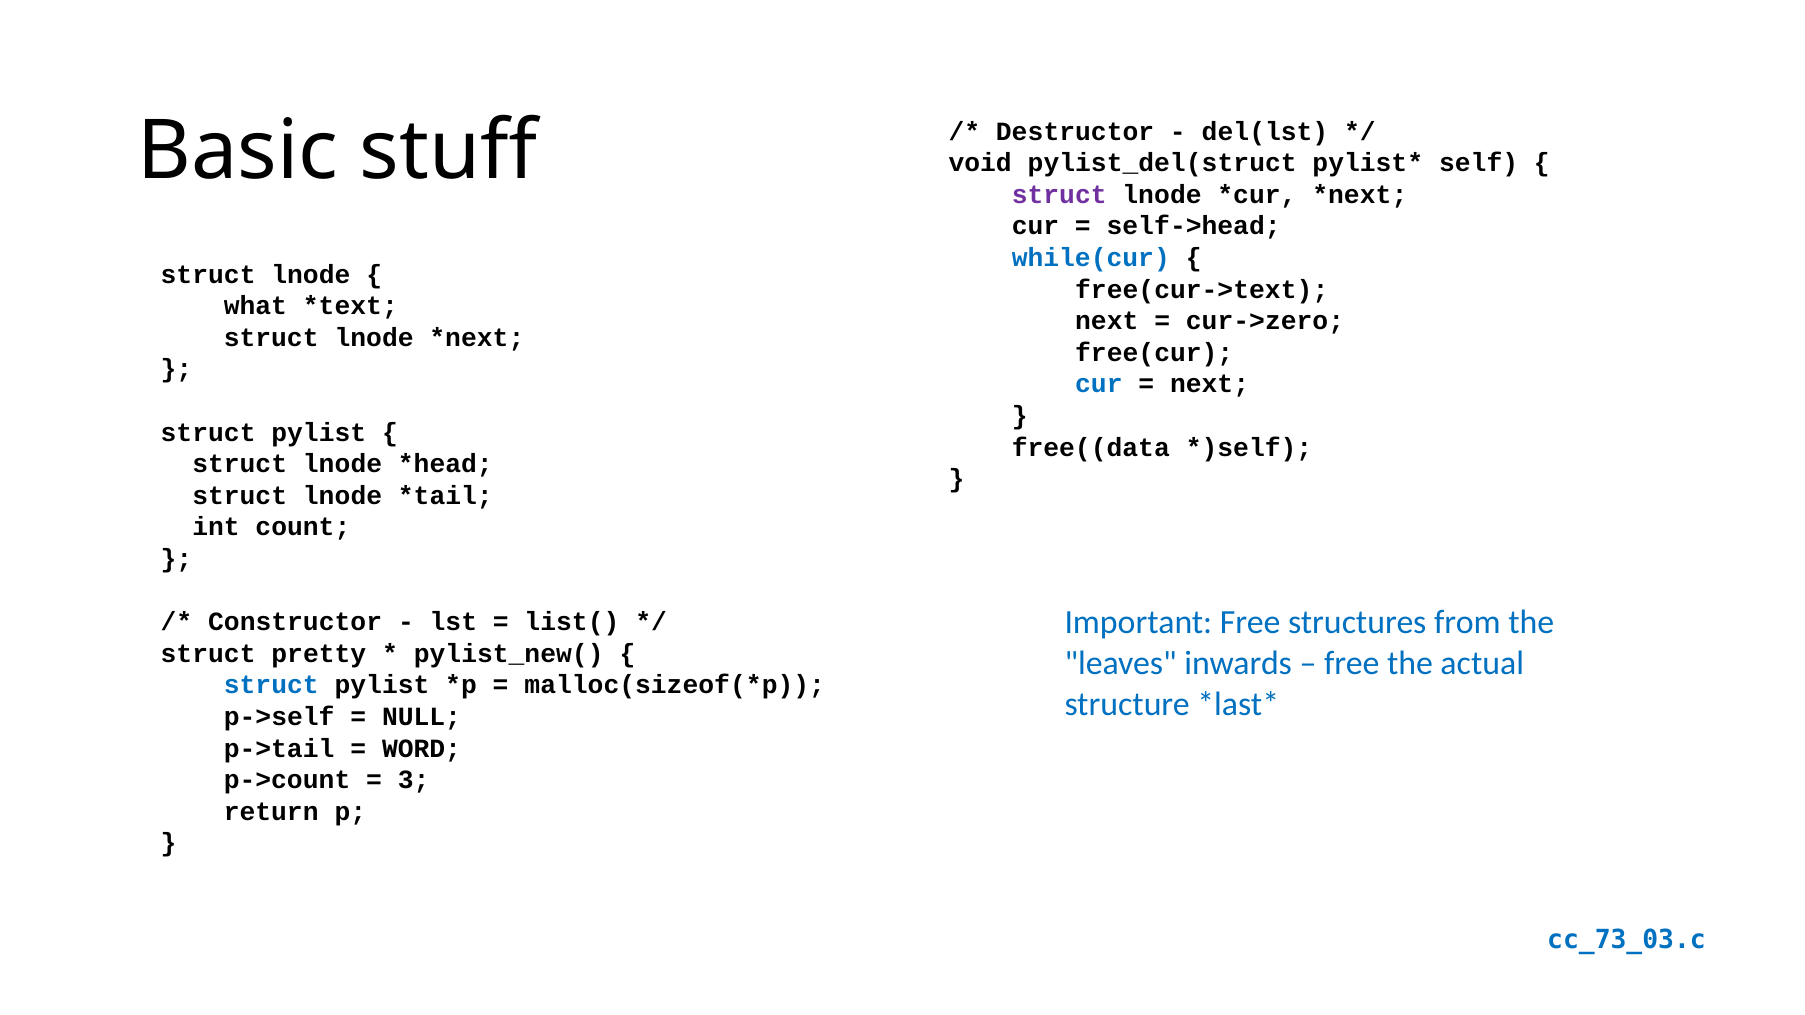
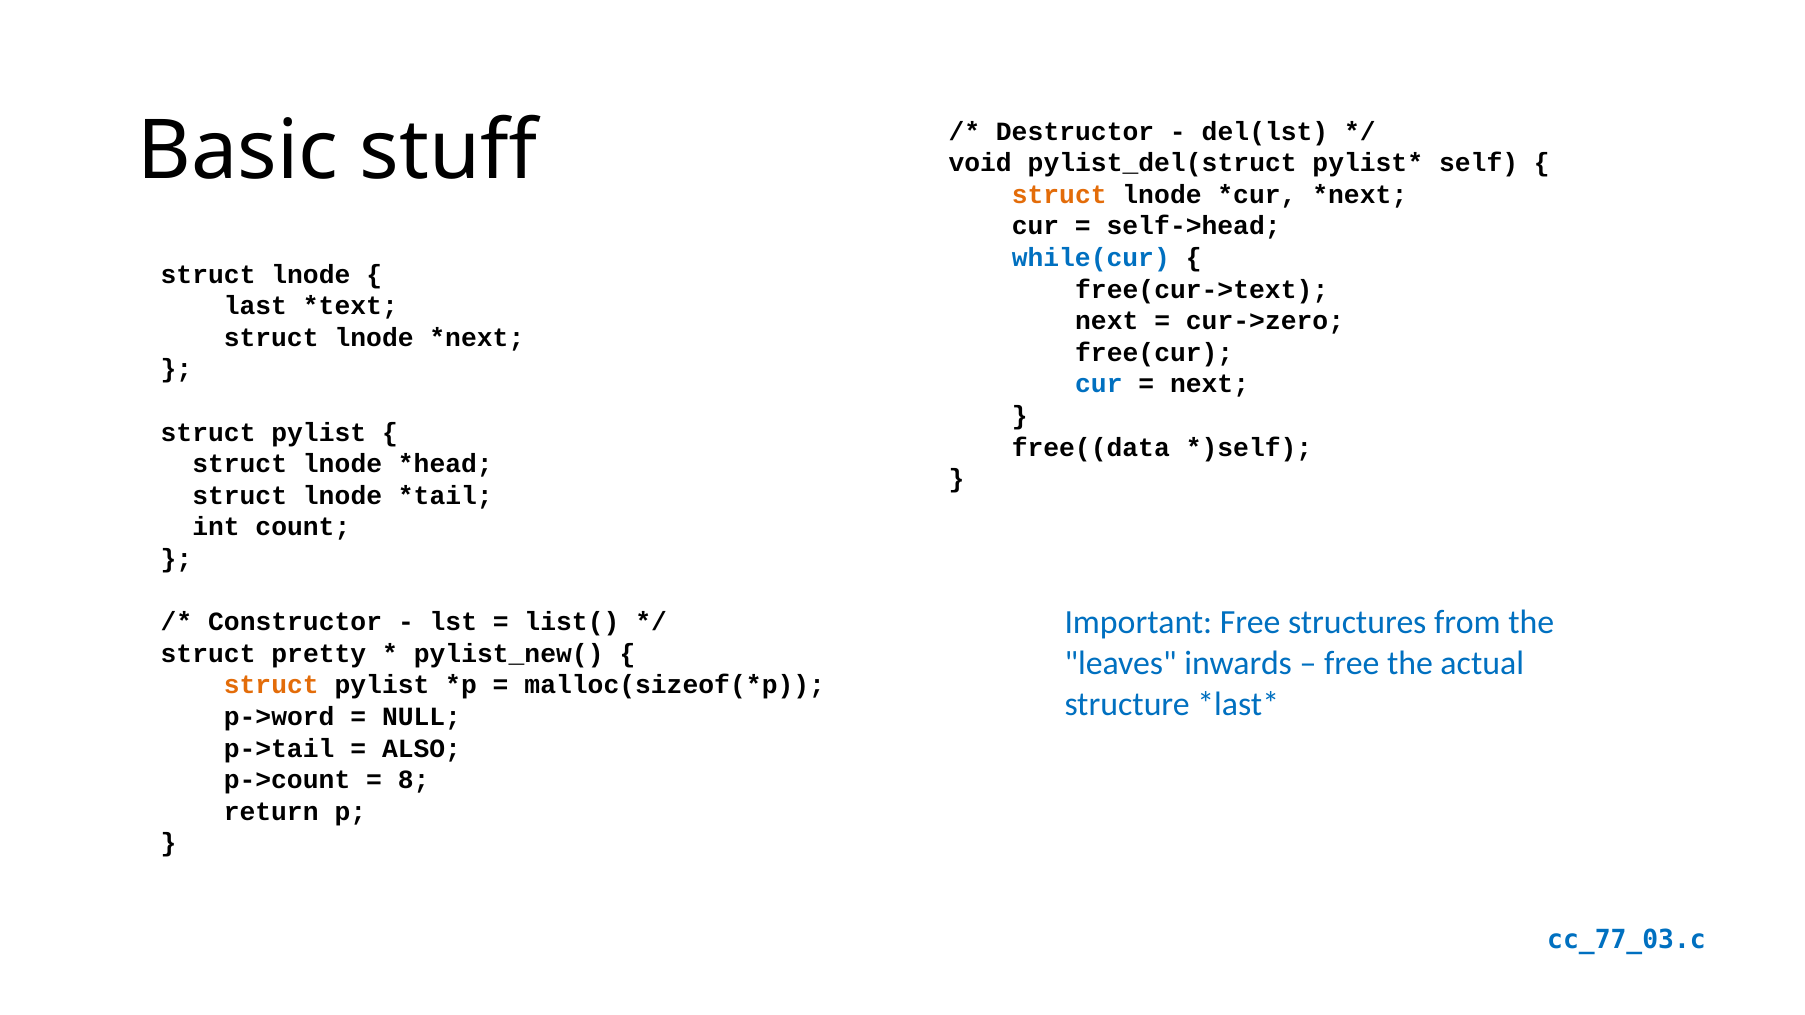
struct colour: purple -> orange (1059, 195)
what: what -> last (255, 306)
struct colour: blue -> orange (271, 685)
p->self: p->self -> p->word (279, 717)
WORD: WORD -> ALSO (422, 749)
3: 3 -> 8 (414, 780)
cc_73_03.c: cc_73_03.c -> cc_77_03.c (1626, 940)
